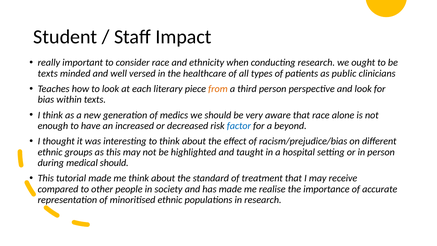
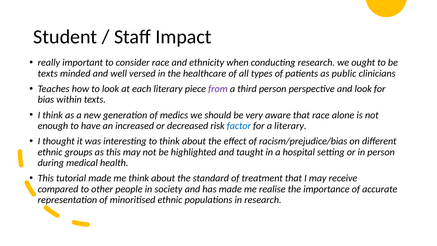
from colour: orange -> purple (218, 89)
a beyond: beyond -> literary (290, 126)
medical should: should -> health (114, 163)
